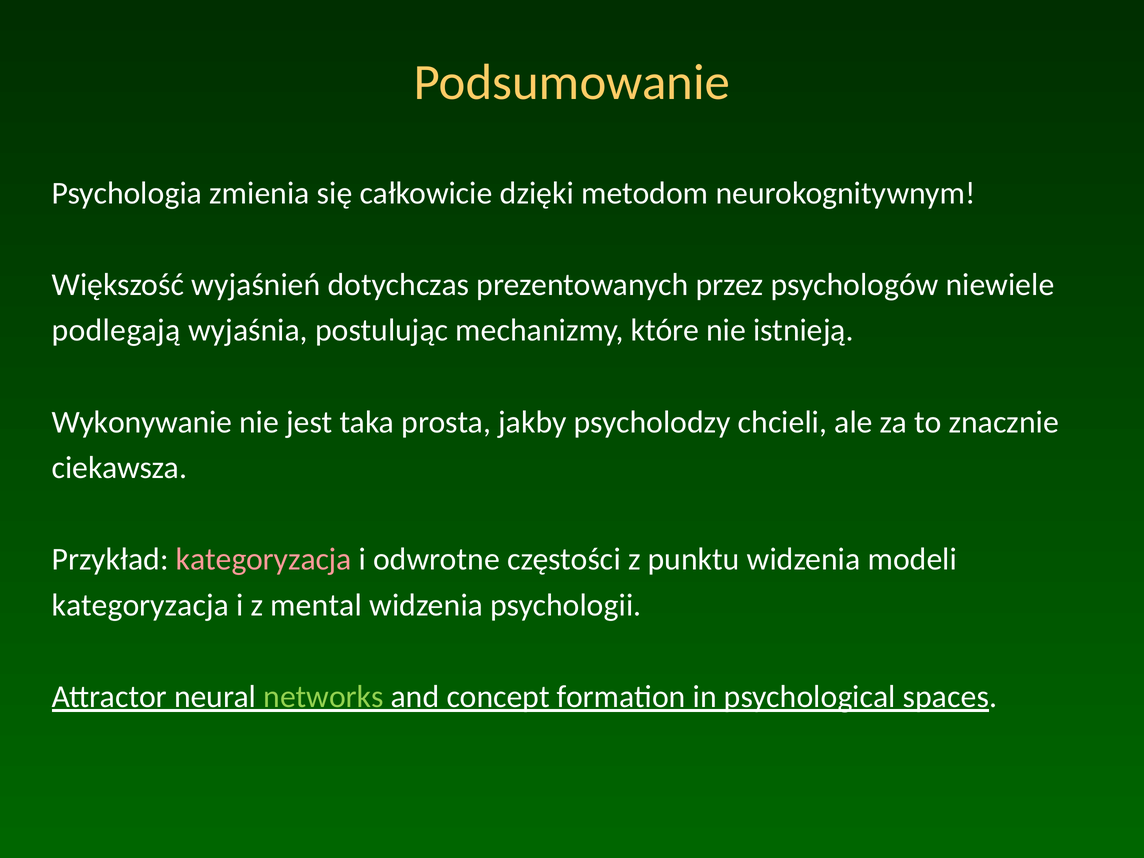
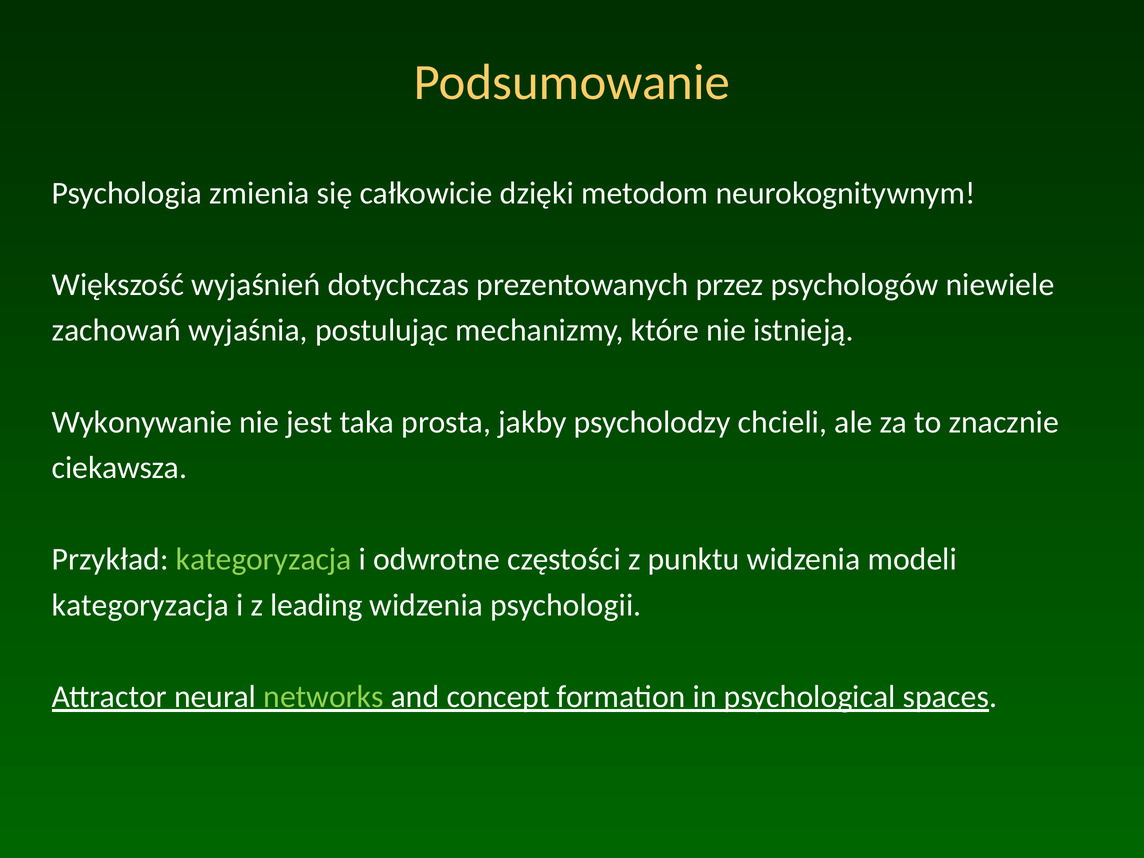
podlegają: podlegają -> zachowań (116, 330)
kategoryzacja colour: pink -> light green (264, 559)
mental: mental -> leading (316, 605)
